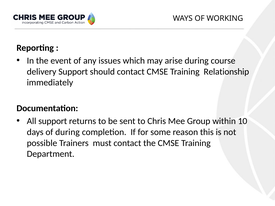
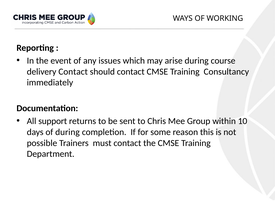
delivery Support: Support -> Contact (73, 72)
Relationship: Relationship -> Consultancy (226, 72)
